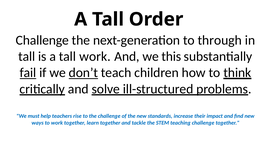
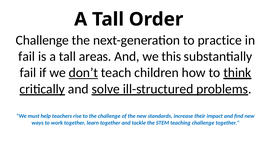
through: through -> practice (220, 40)
tall: tall -> fail (27, 56)
tall work: work -> areas (95, 56)
fail underline: present -> none (28, 73)
